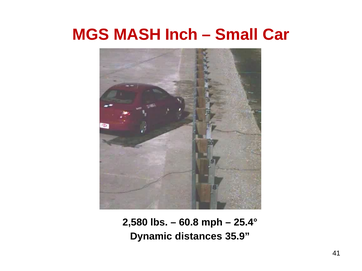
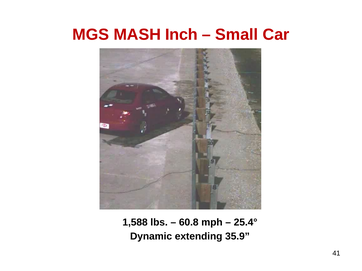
2,580: 2,580 -> 1,588 (135, 223)
distances: distances -> extending (199, 237)
